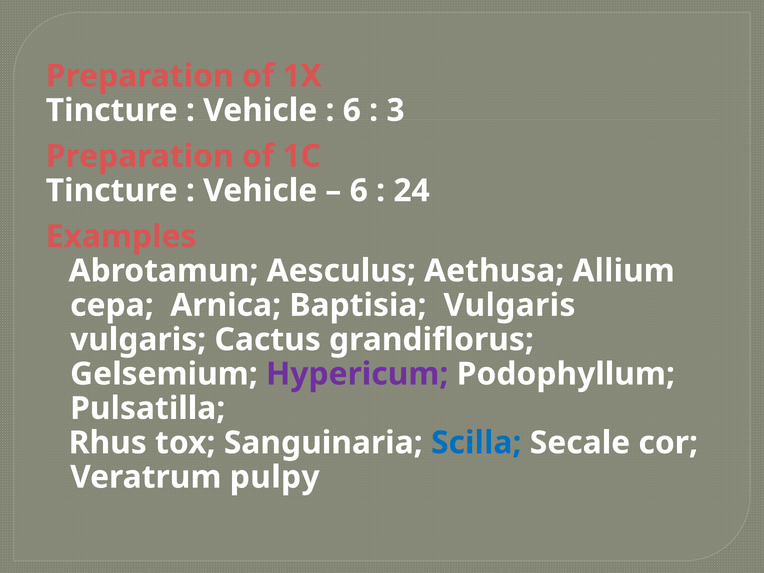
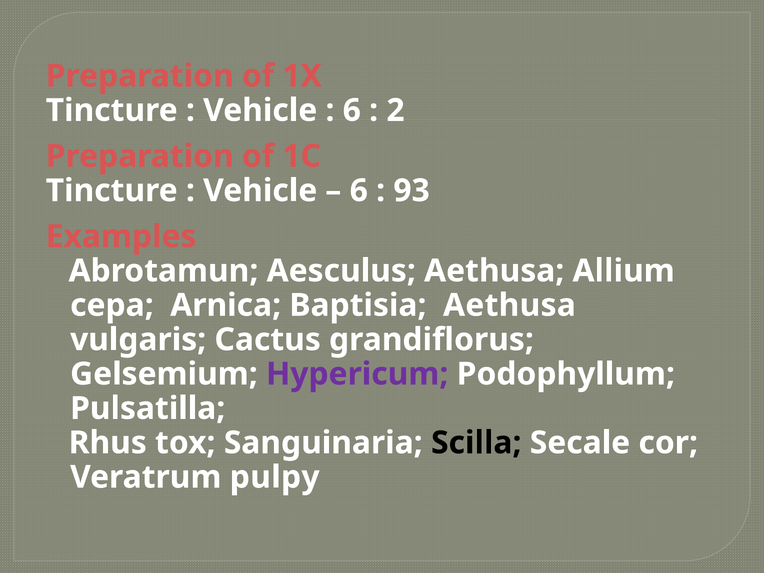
3: 3 -> 2 (396, 110)
24: 24 -> 93 (412, 191)
Baptisia Vulgaris: Vulgaris -> Aethusa (509, 305)
Scilla colour: blue -> black (476, 443)
